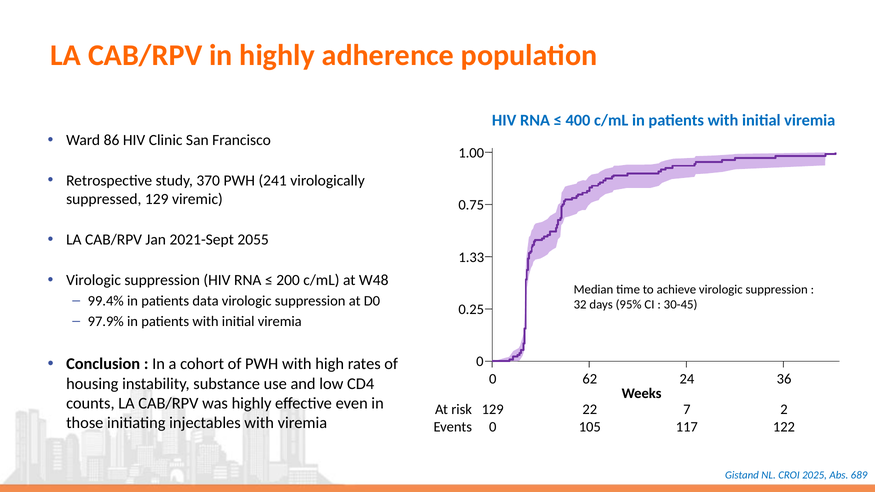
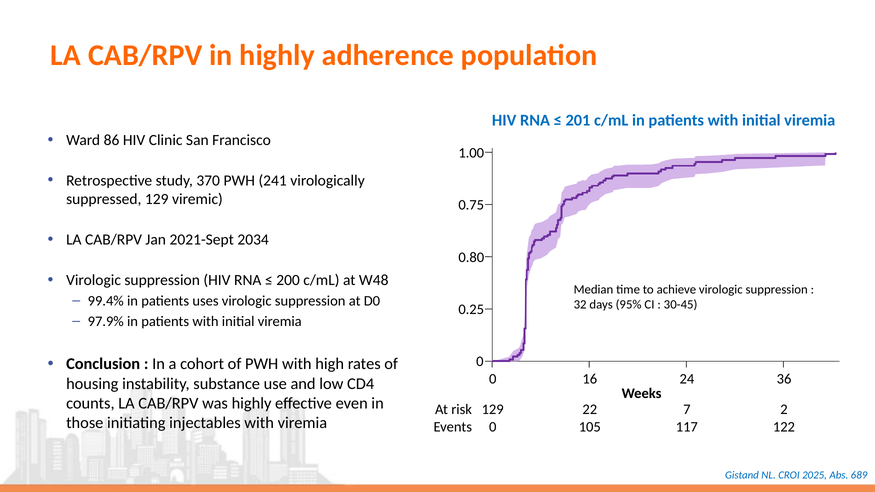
400: 400 -> 201 (578, 121)
2055: 2055 -> 2034 (253, 240)
1.33: 1.33 -> 0.80 (471, 257)
data: data -> uses (205, 301)
62: 62 -> 16 (590, 379)
